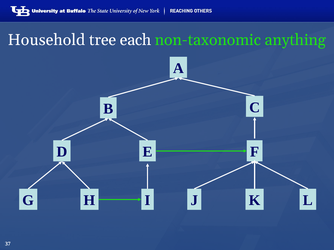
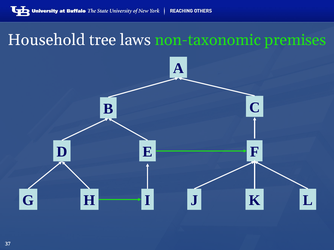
each: each -> laws (135, 40)
anything: anything -> premises (295, 40)
